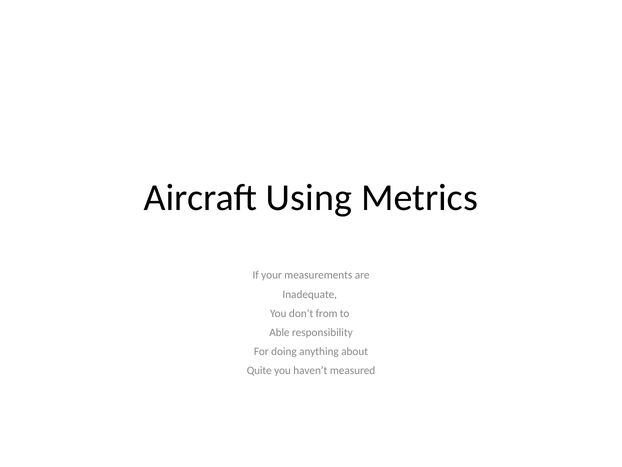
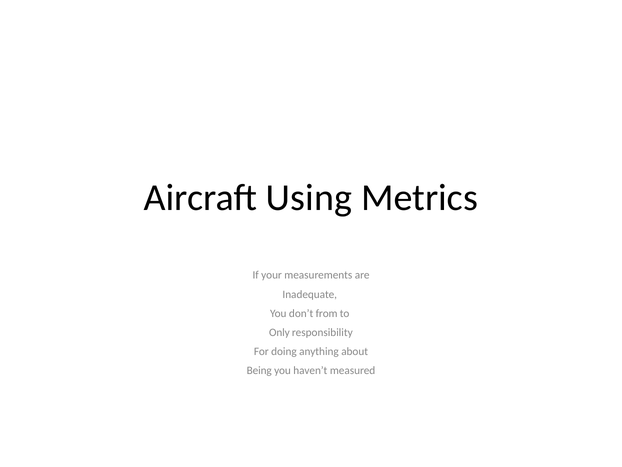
Able: Able -> Only (279, 332)
Quite: Quite -> Being (259, 370)
